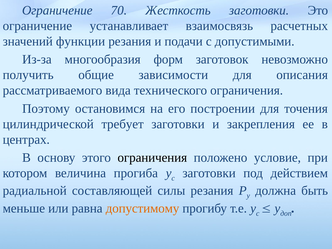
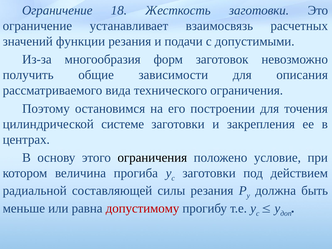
70: 70 -> 18 (119, 10)
требует: требует -> системе (123, 124)
допустимому colour: orange -> red (143, 208)
